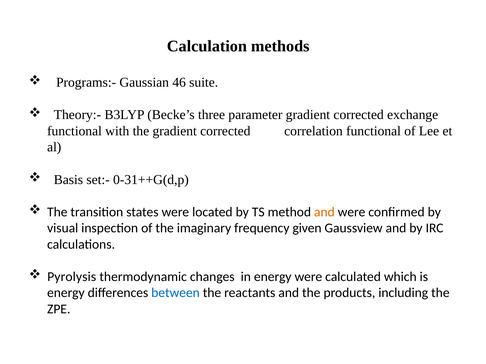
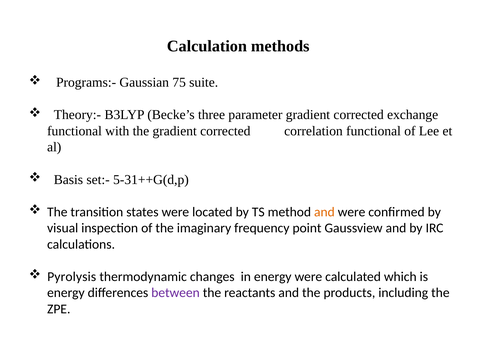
46: 46 -> 75 (179, 83)
0-31++G(d,p: 0-31++G(d,p -> 5-31++G(d,p (151, 180)
given: given -> point (307, 228)
between colour: blue -> purple (176, 293)
